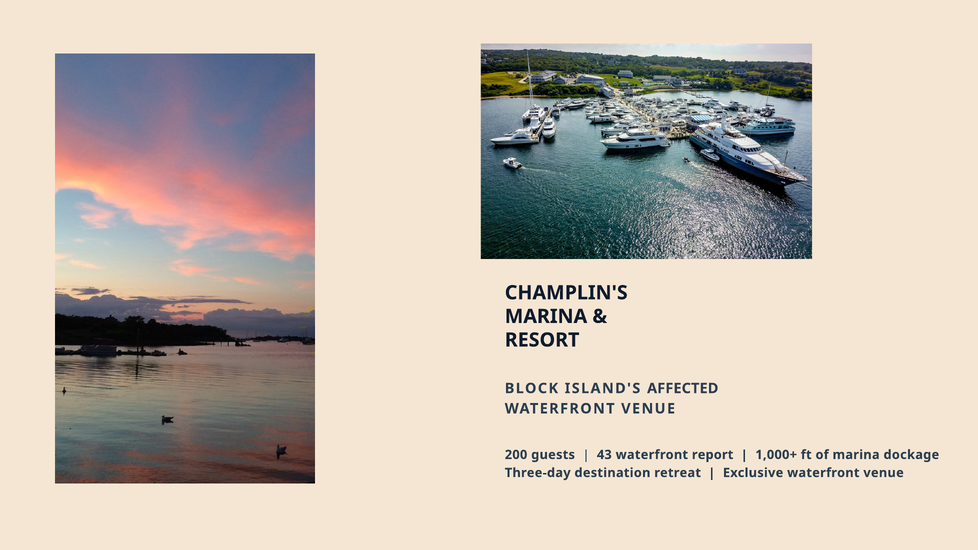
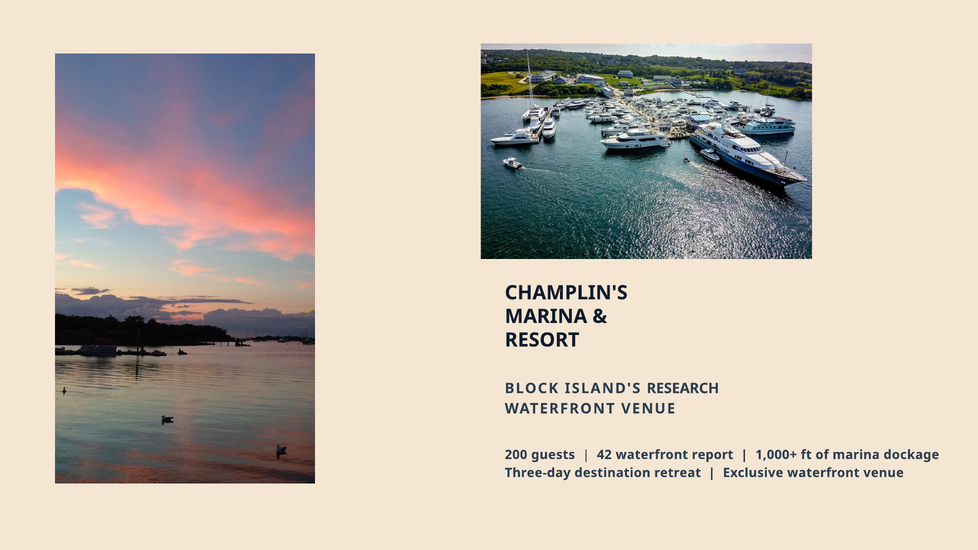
AFFECTED: AFFECTED -> RESEARCH (683, 388)
43: 43 -> 42 (604, 455)
